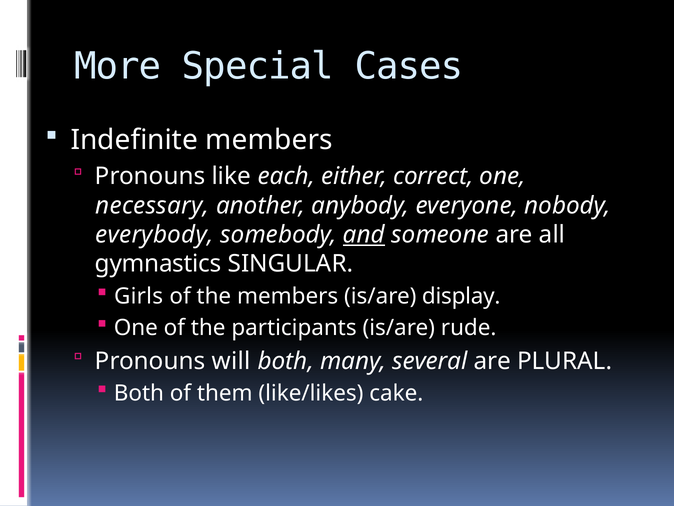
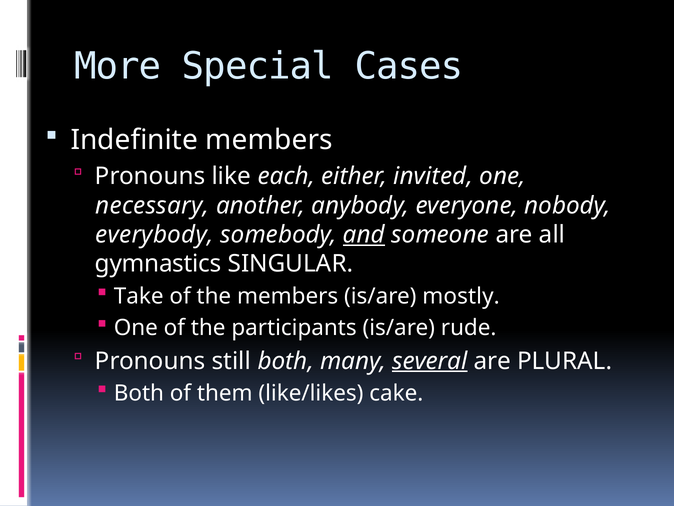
correct: correct -> invited (433, 176)
Girls: Girls -> Take (139, 296)
display: display -> mostly (461, 296)
will: will -> still (231, 361)
several underline: none -> present (430, 361)
